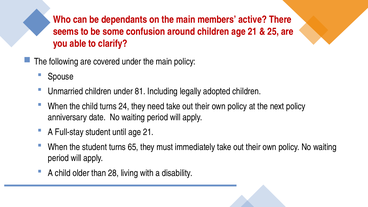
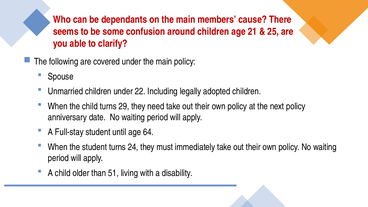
active: active -> cause (253, 20)
81: 81 -> 22 (140, 91)
24: 24 -> 29 (124, 106)
until age 21: 21 -> 64 (148, 132)
65: 65 -> 24 (133, 147)
28: 28 -> 51 (113, 173)
